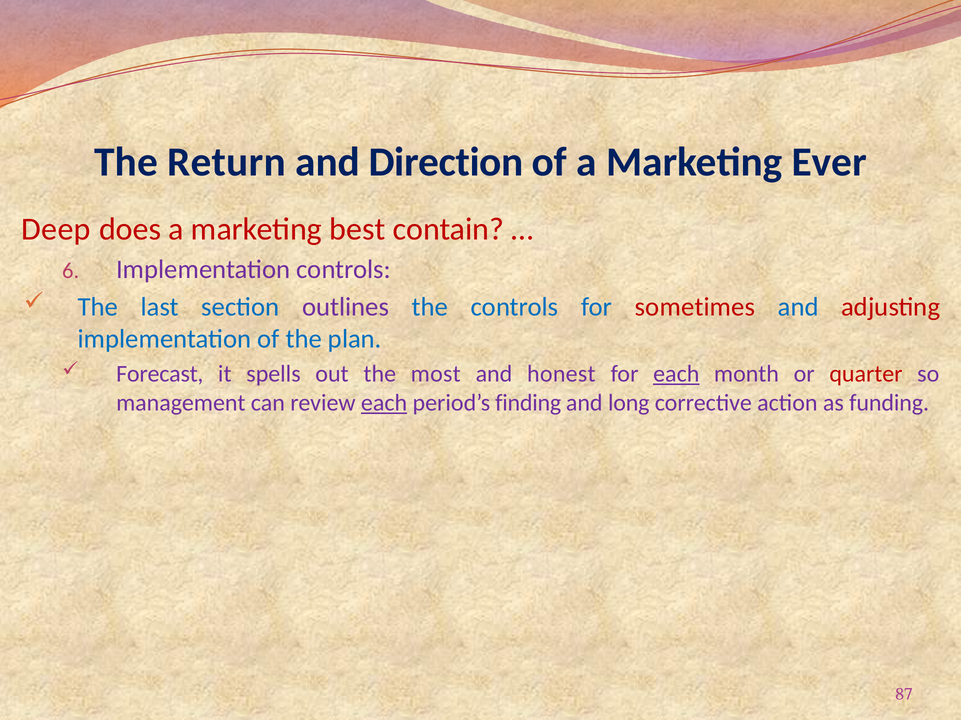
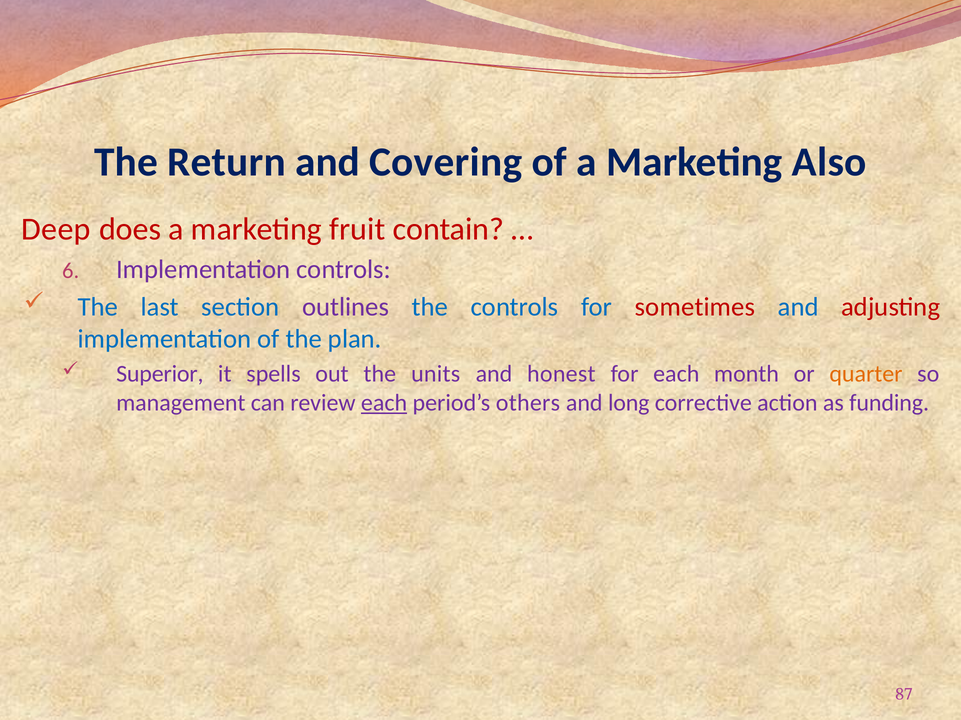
Direction: Direction -> Covering (446, 162)
Ever: Ever -> Also (829, 162)
best: best -> fruit (357, 230)
Forecast: Forecast -> Superior (160, 374)
most: most -> units (436, 374)
each underline: present -> none (676, 374)
quarter colour: red -> orange (866, 374)
finding: finding -> others (528, 403)
